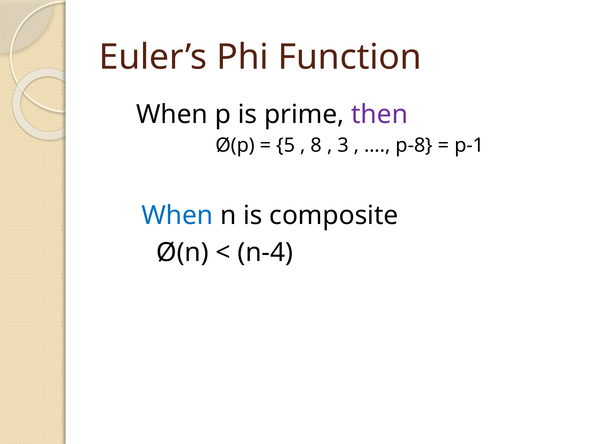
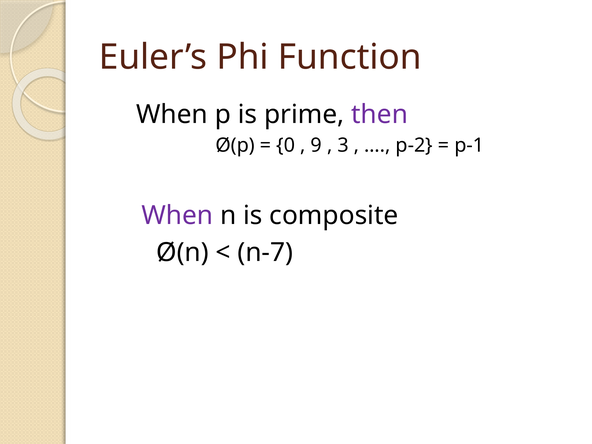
5: 5 -> 0 (286, 145)
8: 8 -> 9 (316, 145)
p-8: p-8 -> p-2 (414, 145)
When colour: blue -> purple (177, 216)
n-4: n-4 -> n-7 (265, 252)
